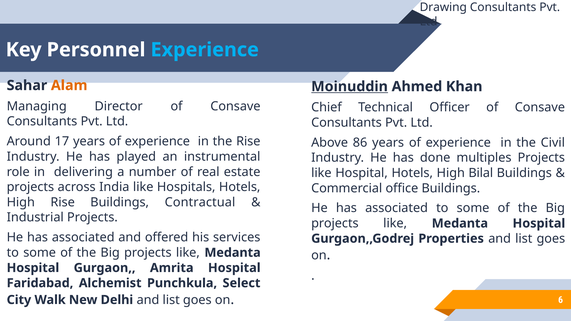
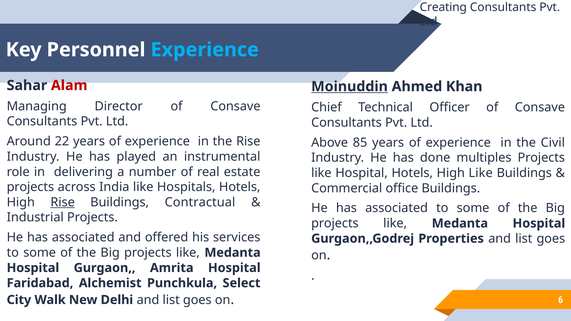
Drawing: Drawing -> Creating (443, 7)
Alam colour: orange -> red (69, 85)
17: 17 -> 22 (62, 141)
86: 86 -> 85 (360, 143)
High Bilal: Bilal -> Like (481, 173)
Rise underline: none -> present (63, 202)
